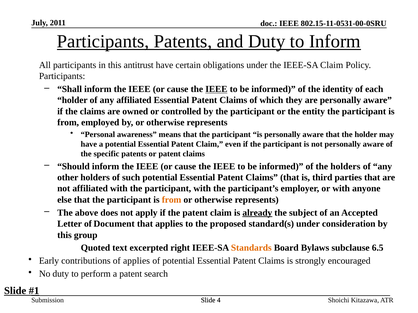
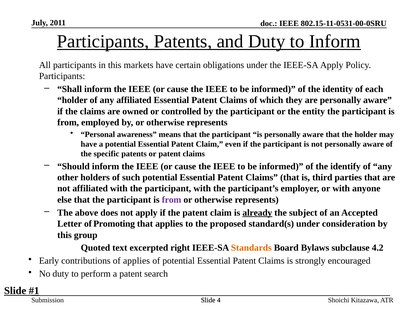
antitrust: antitrust -> markets (139, 65)
IEEE-SA Claim: Claim -> Apply (332, 65)
IEEE underline: present -> none (216, 89)
the holders: holders -> identify (345, 167)
from colour: orange -> purple (172, 200)
Document: Document -> Promoting (114, 224)
6.5: 6.5 -> 4.2 (378, 248)
